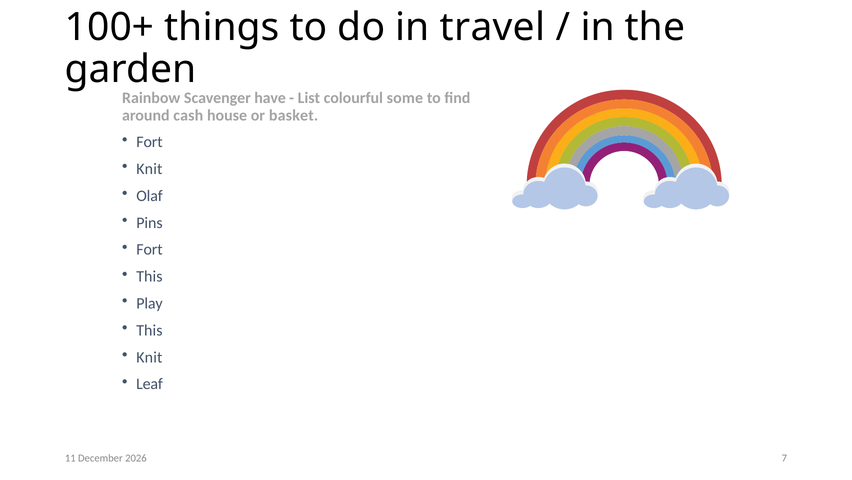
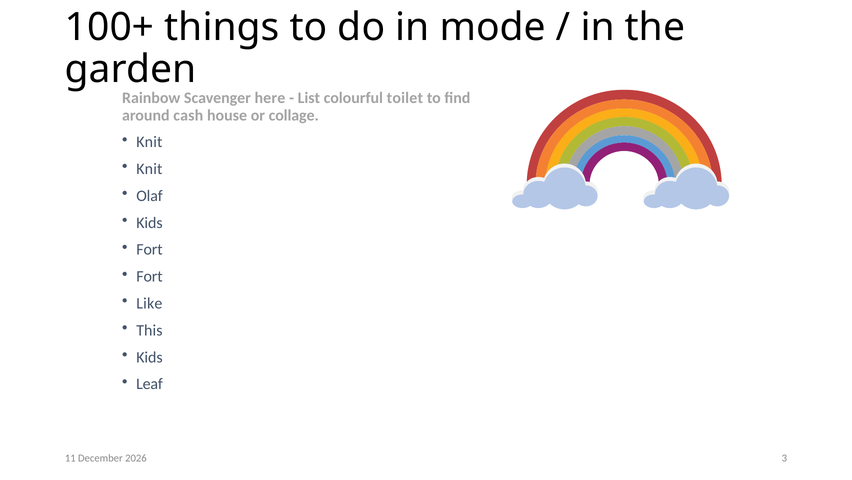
travel: travel -> mode (493, 27)
have: have -> here (270, 98)
some: some -> toilet (405, 98)
basket: basket -> collage (294, 115)
Fort: Fort -> Knit (149, 142)
Pins: Pins -> Kids (149, 222)
This: This -> Fort (149, 276)
Play: Play -> Like (149, 303)
Knit: Knit -> Kids (149, 357)
7: 7 -> 3 (784, 458)
